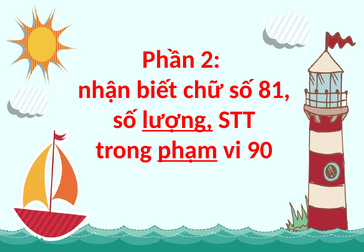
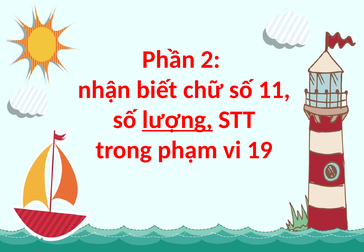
81: 81 -> 11 (274, 90)
phạm underline: present -> none (188, 150)
90: 90 -> 19 (260, 150)
